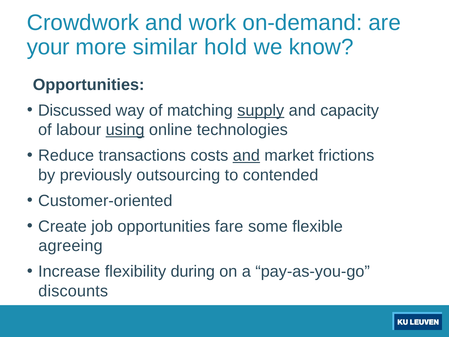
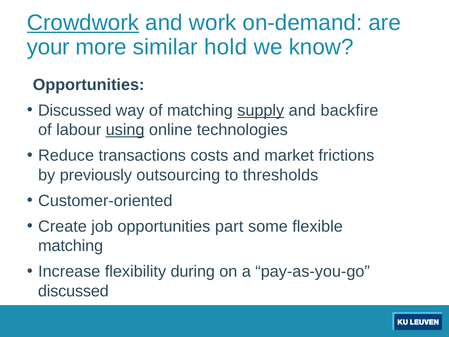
Crowdwork underline: none -> present (83, 23)
capacity: capacity -> backfire (349, 110)
and underline: present -> none (246, 155)
contended: contended -> thresholds (281, 175)
fare: fare -> part (229, 226)
agreeing: agreeing -> matching (71, 246)
discounts: discounts -> discussed (73, 291)
